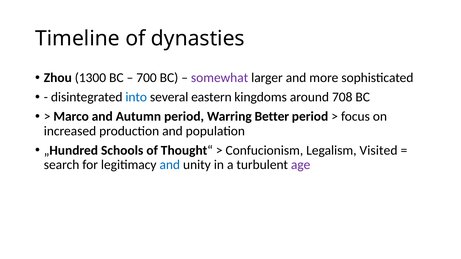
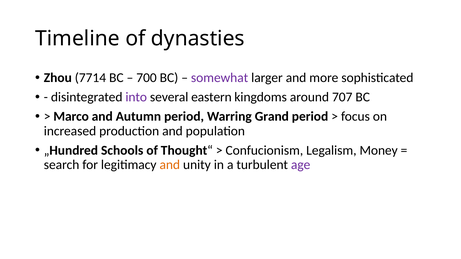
1300: 1300 -> 7714 (90, 78)
into colour: blue -> purple (136, 97)
708: 708 -> 707 (342, 97)
Better: Better -> Grand (272, 117)
Visited: Visited -> Money (379, 150)
and colour: blue -> orange (170, 165)
